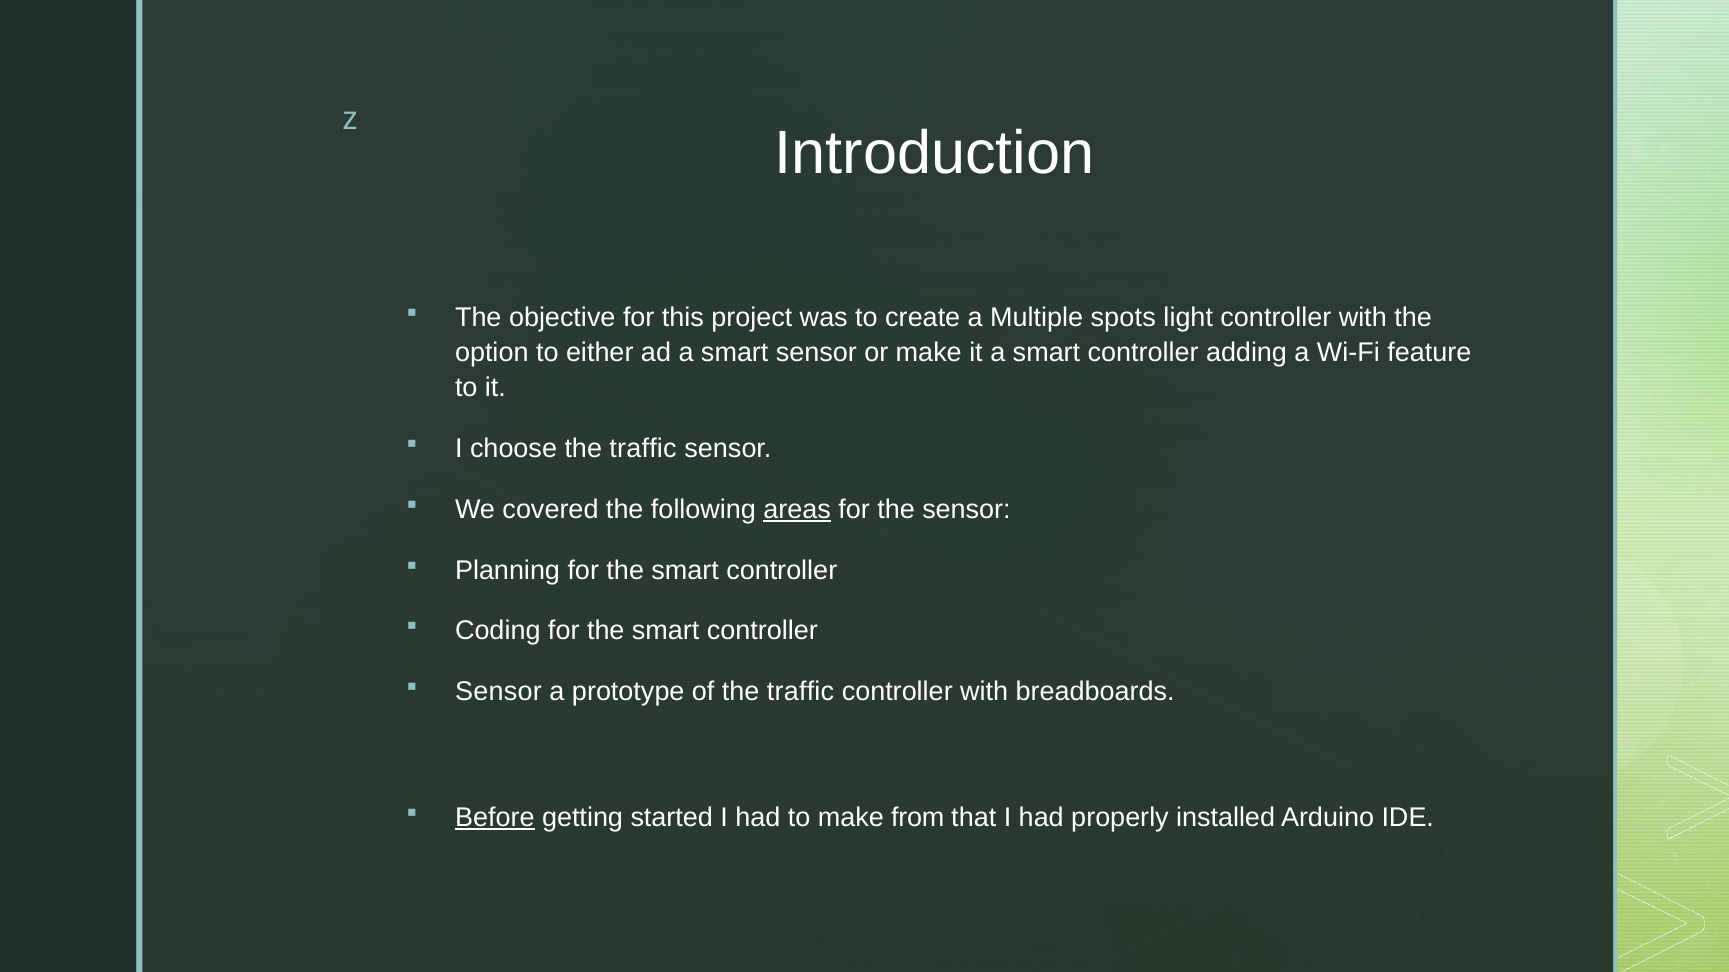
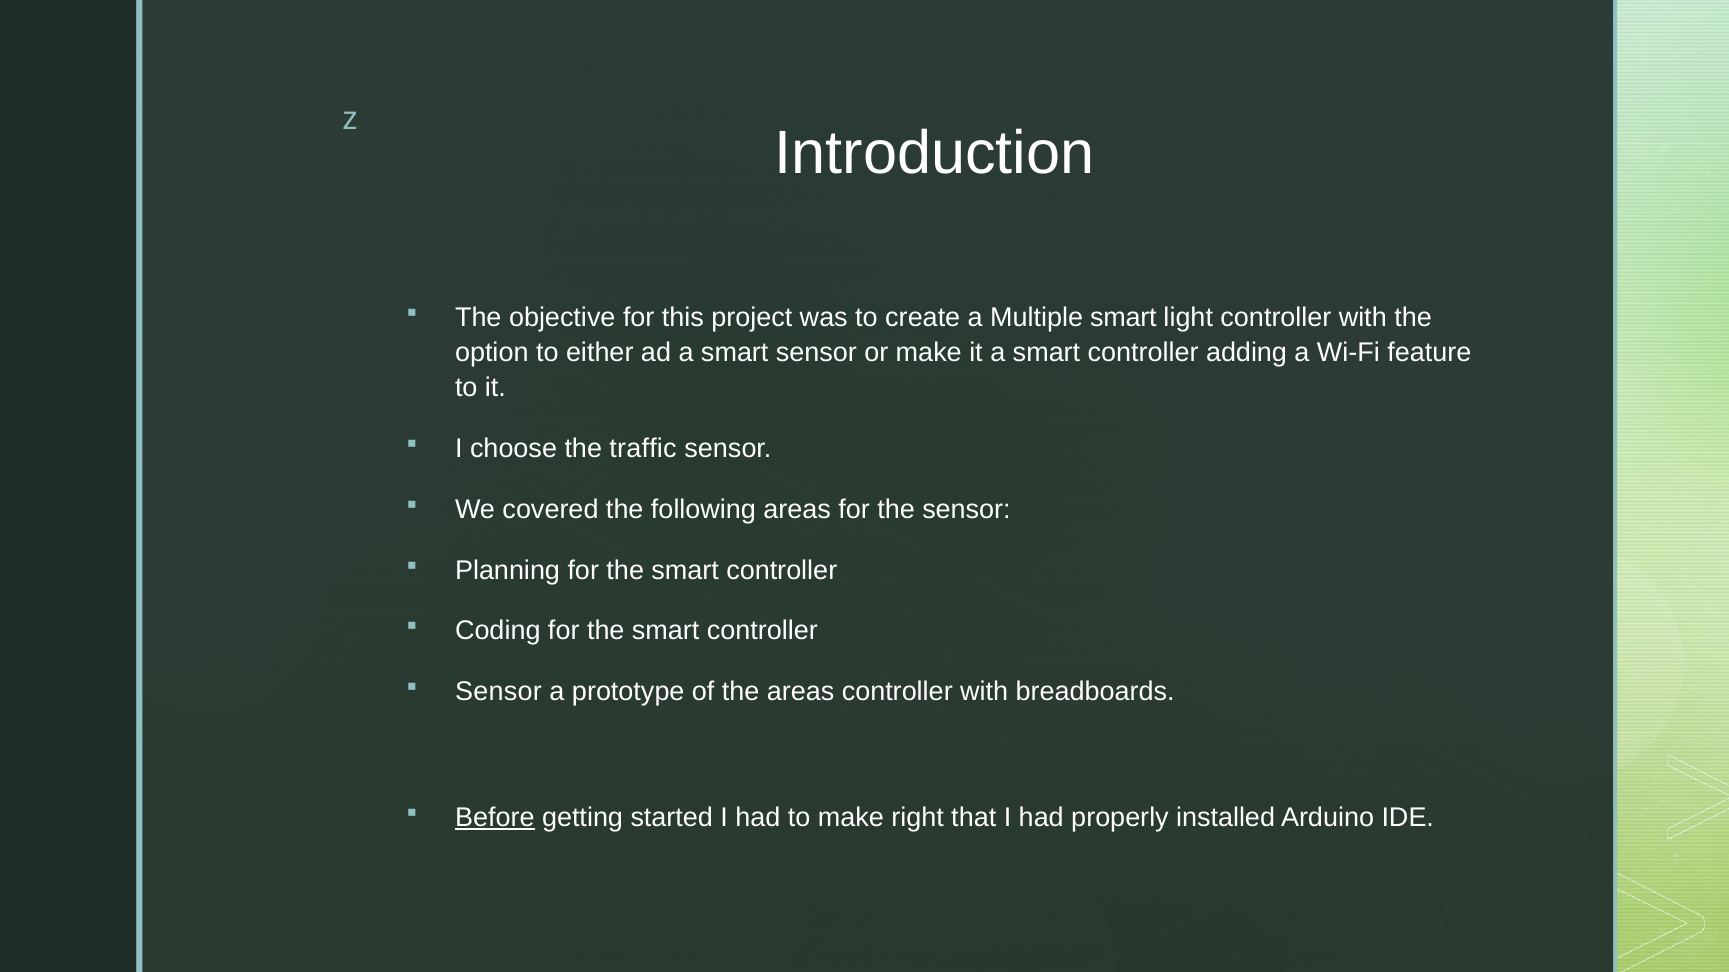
Multiple spots: spots -> smart (1123, 318)
areas underline: present -> none (797, 510)
of the traffic: traffic -> areas (801, 692)
from: from -> right (918, 818)
